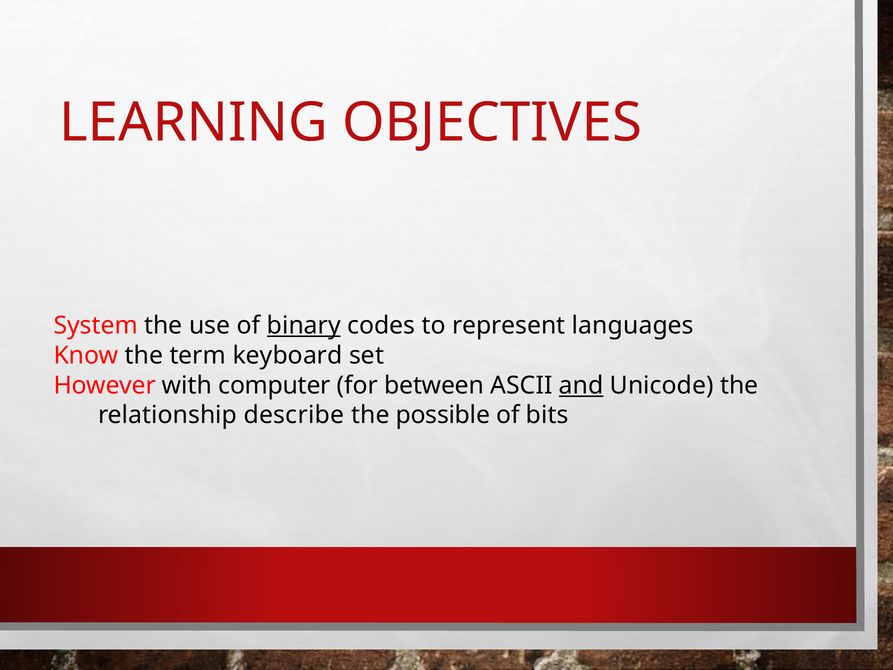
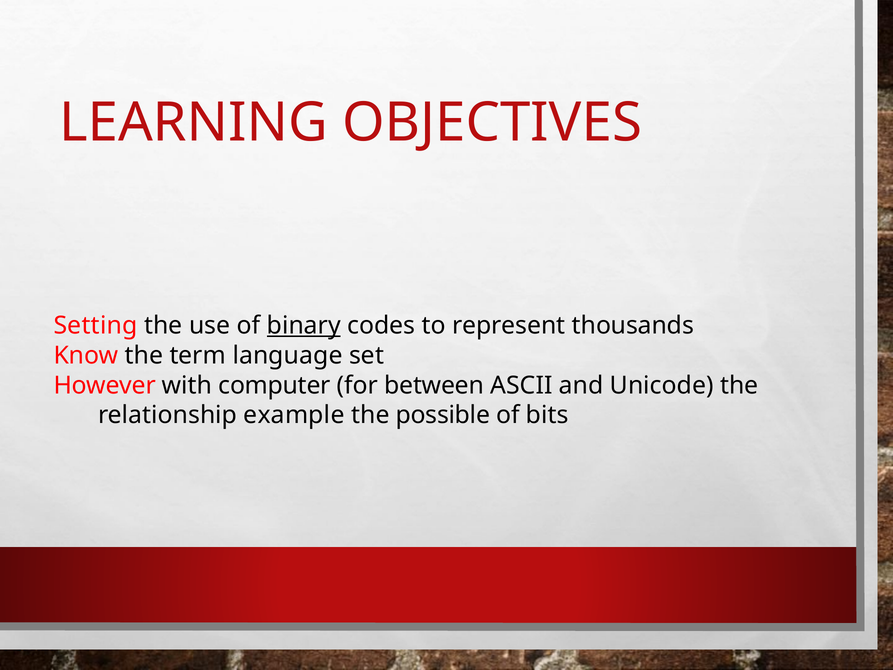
System: System -> Setting (96, 326)
languages: languages -> thousands (633, 326)
keyboard: keyboard -> language (288, 355)
and underline: present -> none (581, 385)
describe: describe -> example (294, 415)
